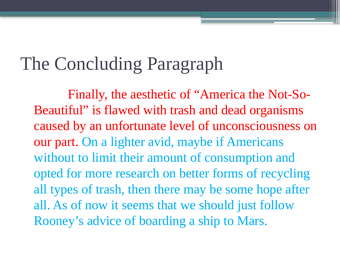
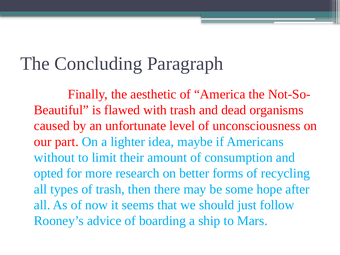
avid: avid -> idea (161, 142)
